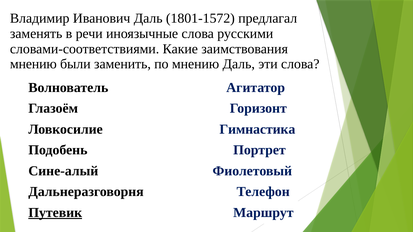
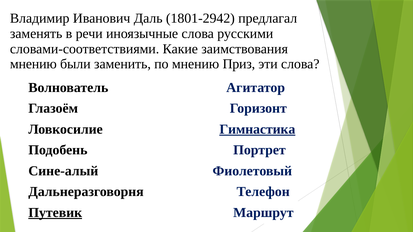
1801-1572: 1801-1572 -> 1801-2942 (200, 18)
мнению Даль: Даль -> Приз (239, 64)
Гимнастика underline: none -> present (257, 129)
